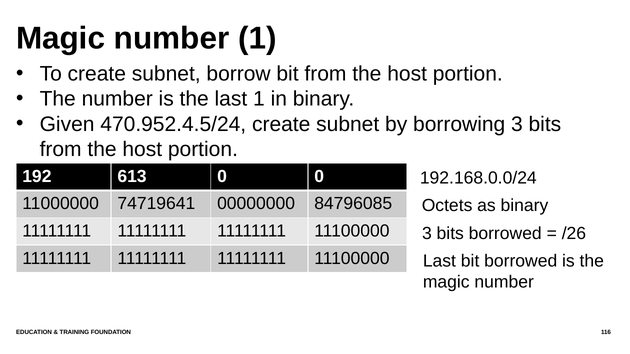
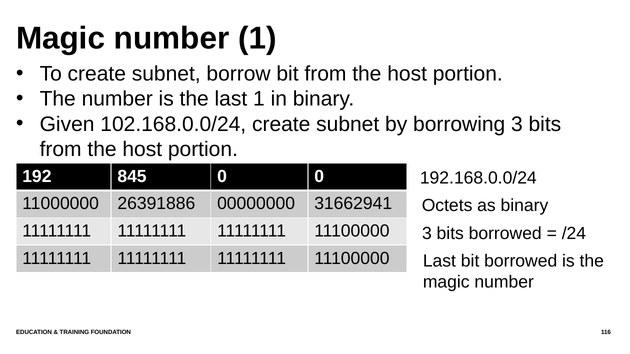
470.952.4.5/24: 470.952.4.5/24 -> 102.168.0.0/24 (173, 124)
613: 613 -> 845 (132, 177)
74719641: 74719641 -> 26391886 (156, 204)
84796085: 84796085 -> 31662941 (353, 204)
/26: /26 -> /24 (574, 233)
